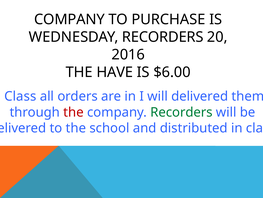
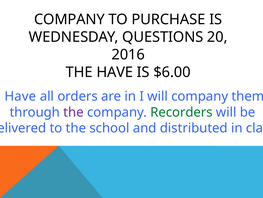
WEDNESDAY RECORDERS: RECORDERS -> QUESTIONS (163, 37)
Class: Class -> Have (20, 96)
will delivered: delivered -> company (200, 96)
the colour: red -> purple (74, 112)
